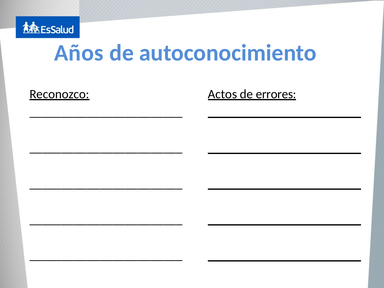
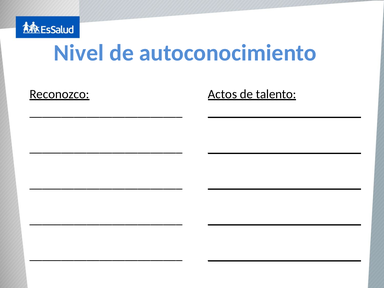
Años: Años -> Nivel (79, 53)
errores: errores -> talento (276, 94)
